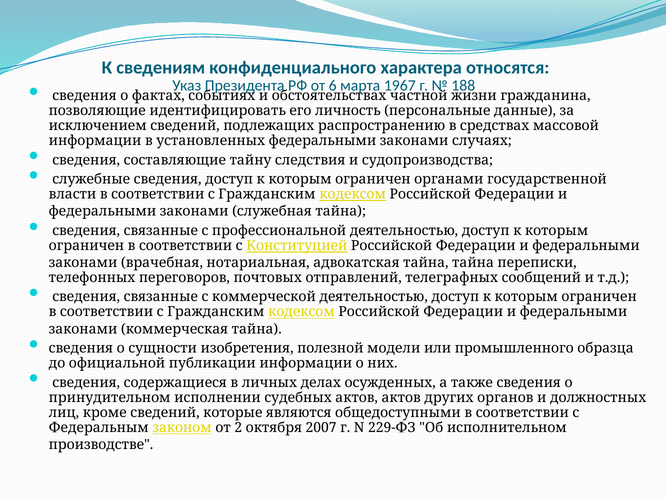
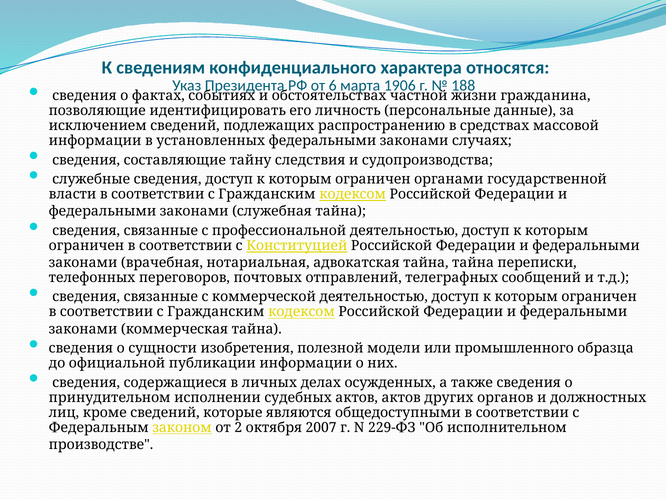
1967: 1967 -> 1906 (400, 86)
